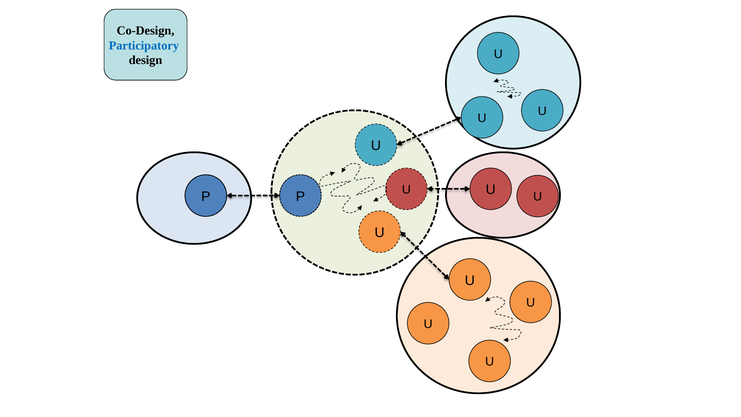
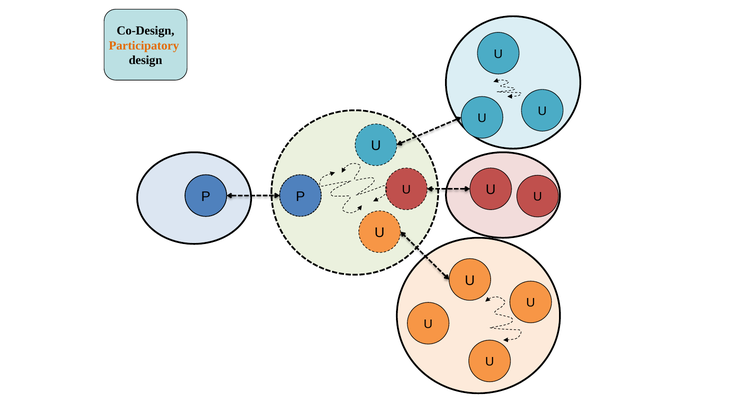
Participatory colour: blue -> orange (144, 45)
